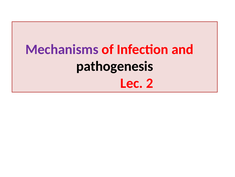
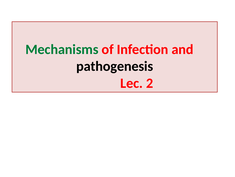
Mechanisms colour: purple -> green (62, 49)
